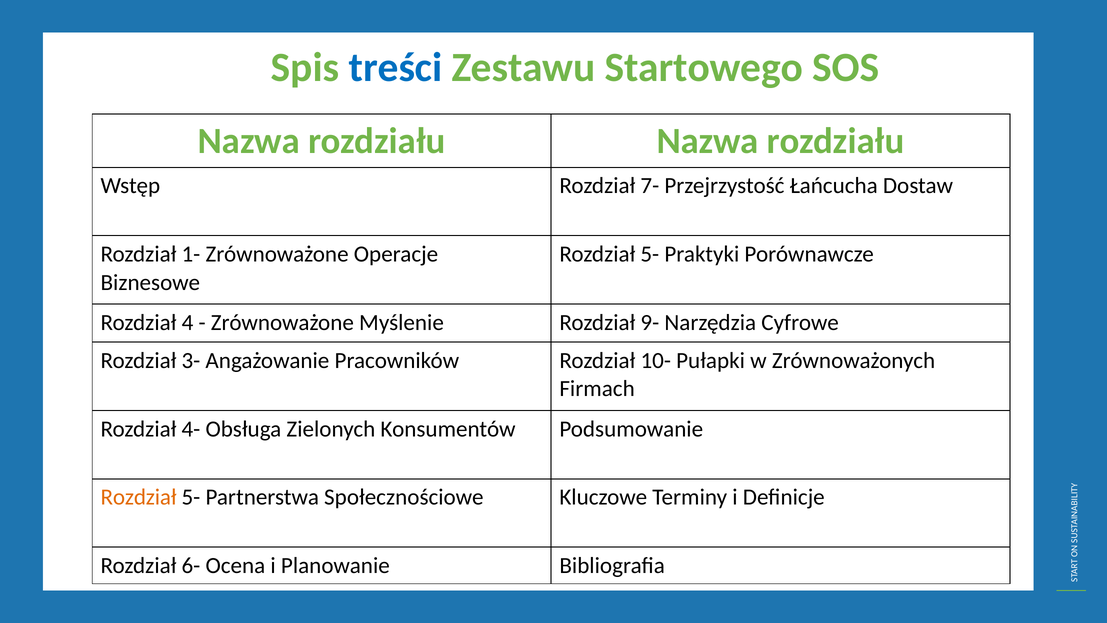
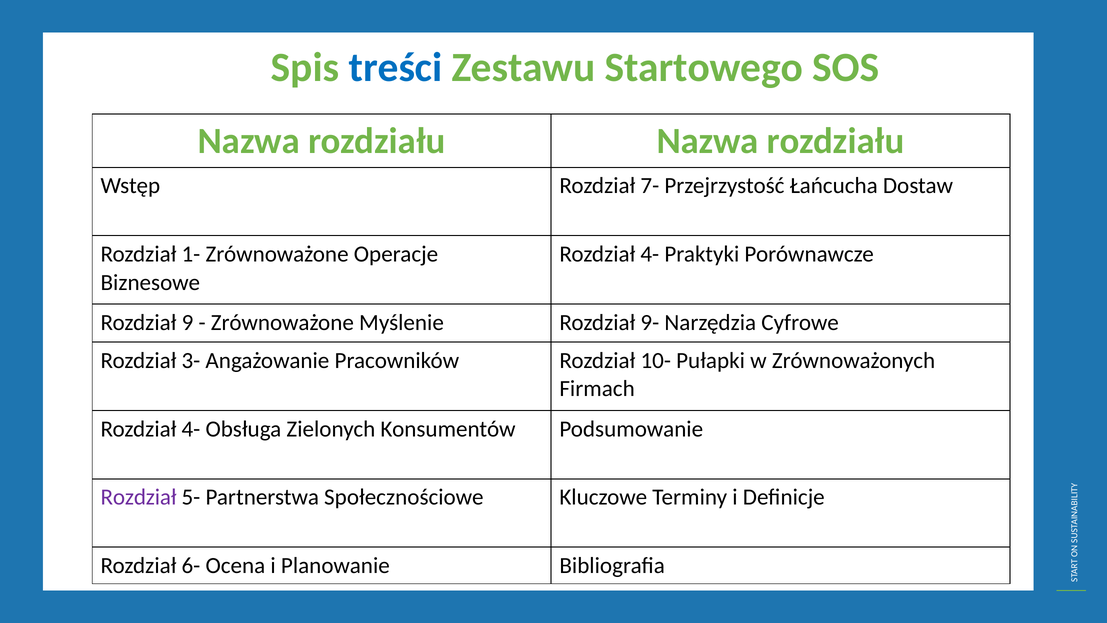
5-: 5- -> 4- (650, 254)
4: 4 -> 9 (187, 322)
Rozdział colour: orange -> purple (139, 497)
